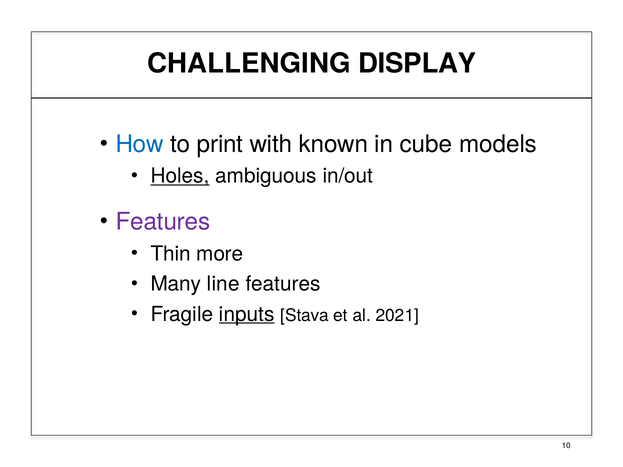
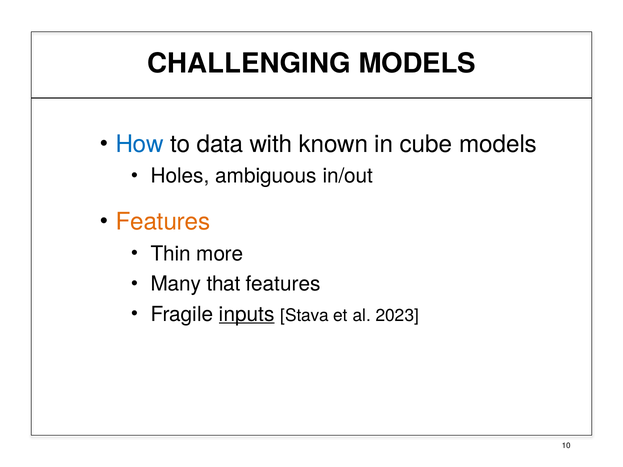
CHALLENGING DISPLAY: DISPLAY -> MODELS (417, 64)
print: print -> data (220, 144)
Holes underline: present -> none (180, 176)
Features colour: purple -> orange (163, 222)
line: line -> that (224, 284)
2021: 2021 -> 2023 (397, 315)
